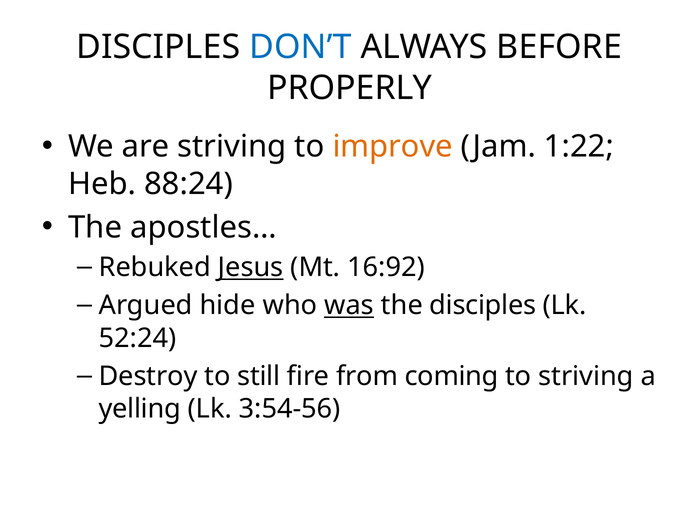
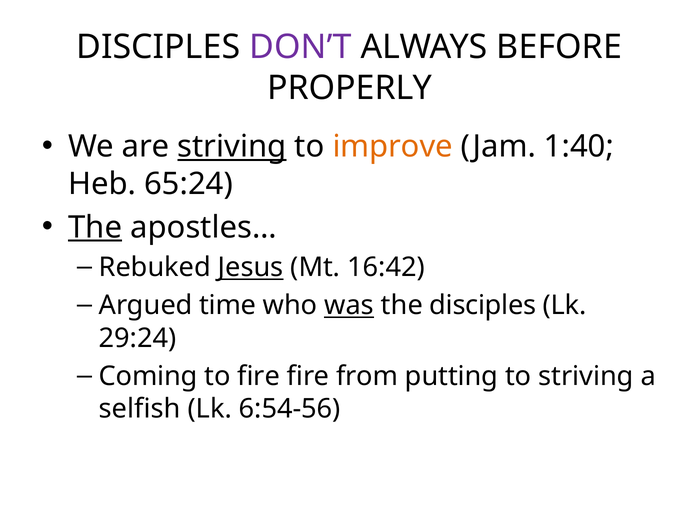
DON’T colour: blue -> purple (301, 47)
striving underline: none -> present (232, 147)
1:22: 1:22 -> 1:40 (579, 147)
88:24: 88:24 -> 65:24 (189, 184)
The underline: none -> present (95, 227)
16:92: 16:92 -> 16:42 (386, 268)
hide: hide -> time (228, 306)
52:24: 52:24 -> 29:24 (137, 338)
Destroy: Destroy -> Coming (148, 376)
to still: still -> fire (259, 376)
coming: coming -> putting (452, 376)
yelling: yelling -> selfish (140, 409)
3:54-56: 3:54-56 -> 6:54-56 (290, 409)
